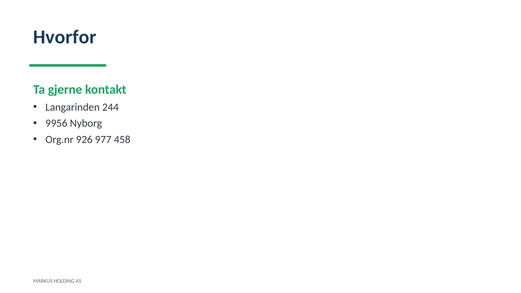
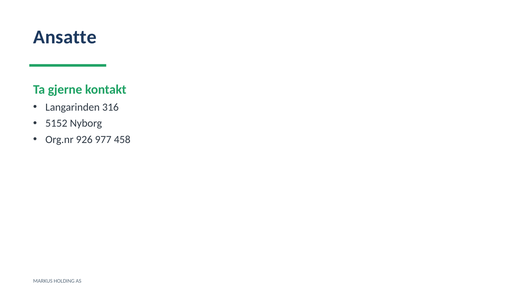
Hvorfor: Hvorfor -> Ansatte (65, 37)
244: 244 -> 316 (110, 107)
9956: 9956 -> 5152 (56, 123)
